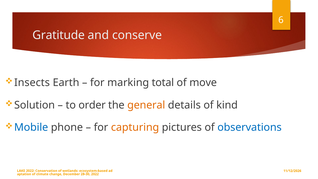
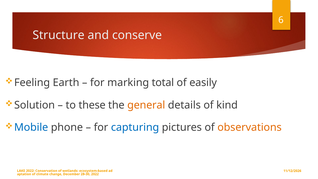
Gratitude: Gratitude -> Structure (59, 35)
Insects: Insects -> Feeling (32, 83)
move: move -> easily (203, 83)
order: order -> these (92, 105)
capturing colour: orange -> blue (135, 127)
observations colour: blue -> orange (250, 127)
